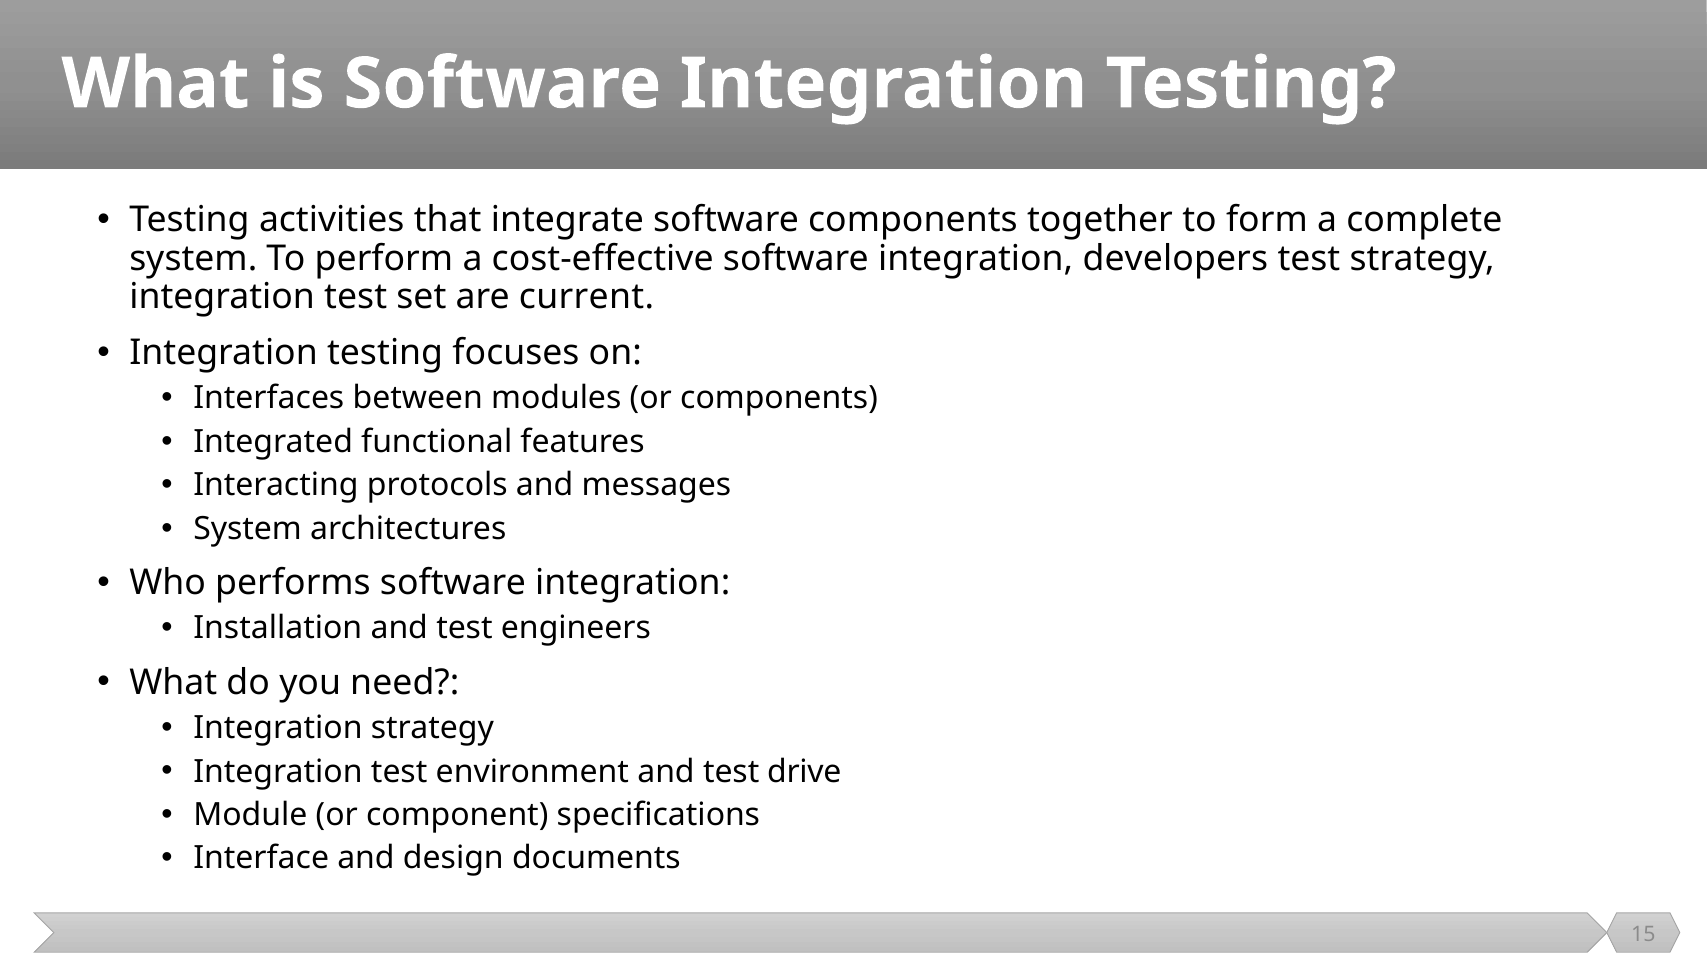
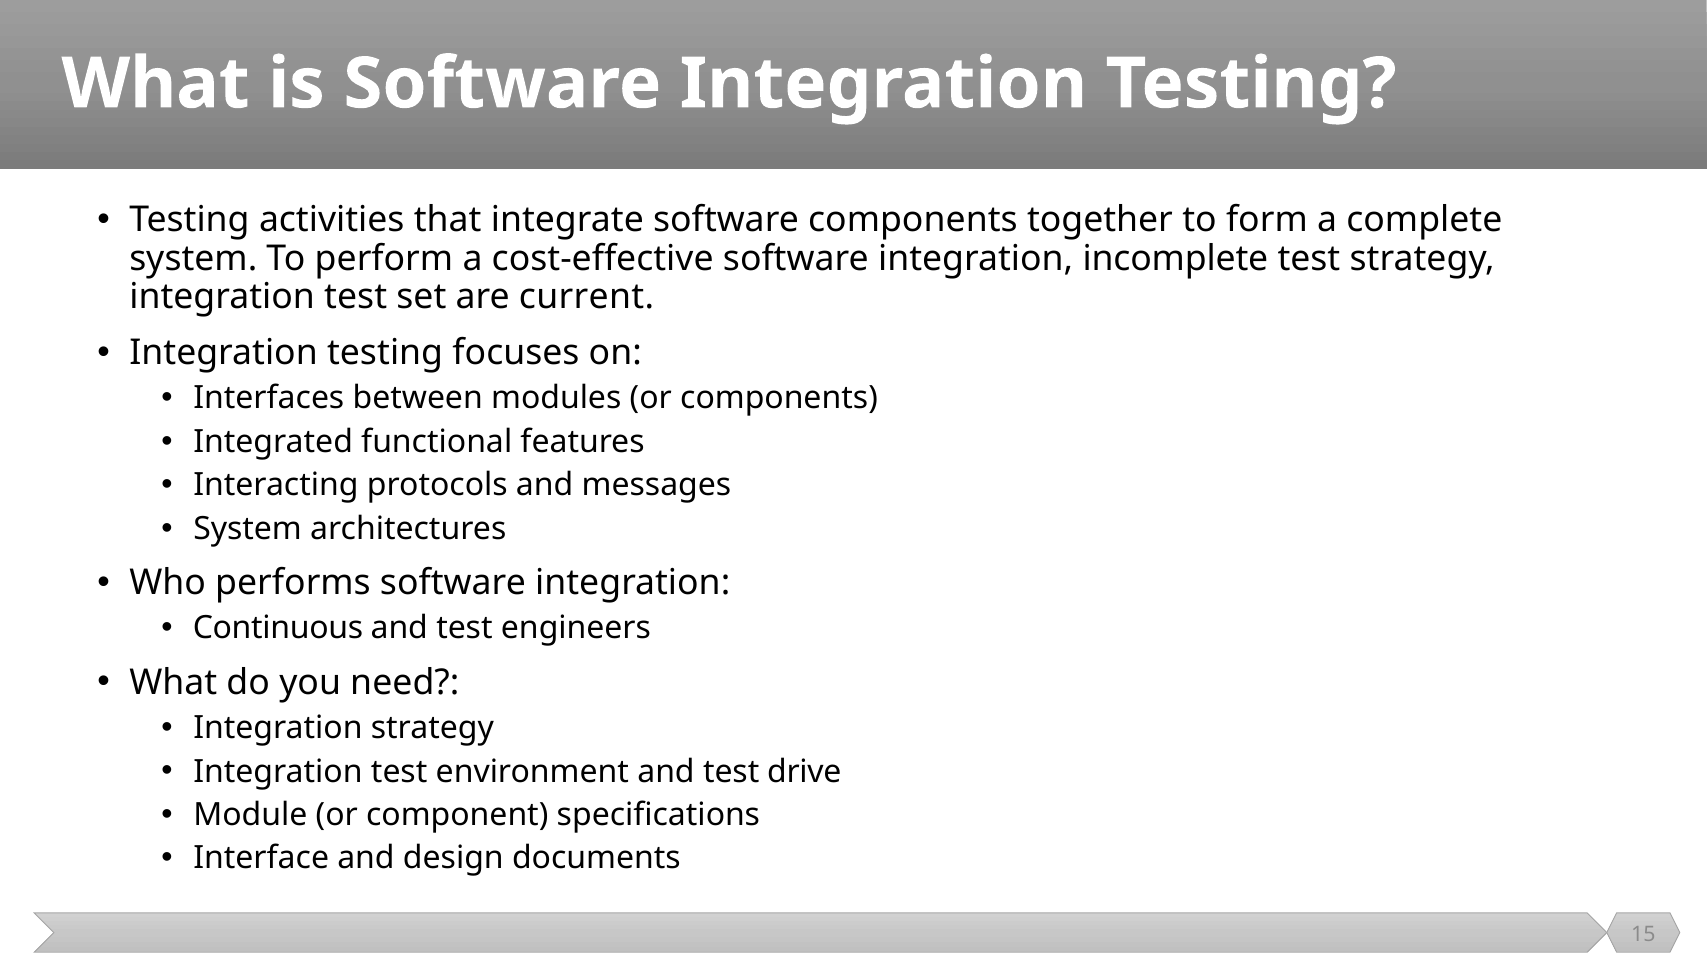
developers: developers -> incomplete (1175, 258)
Installation: Installation -> Continuous (278, 628)
